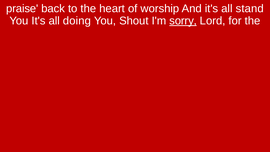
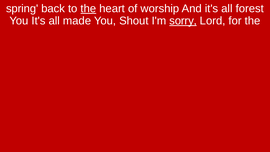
praise: praise -> spring (22, 9)
the underline: none -> present (88, 9)
stand: stand -> forest (250, 9)
doing: doing -> made (77, 21)
